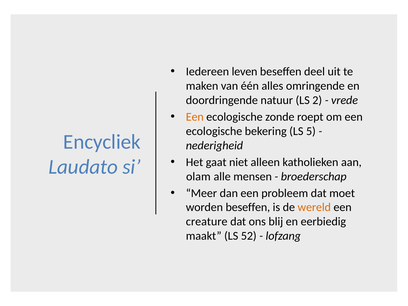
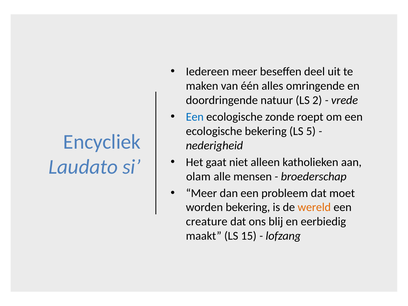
Iedereen leven: leven -> meer (244, 72)
Een colour: orange -> blue (195, 117)
worden beseffen: beseffen -> bekering (248, 207)
52: 52 -> 15 (249, 236)
